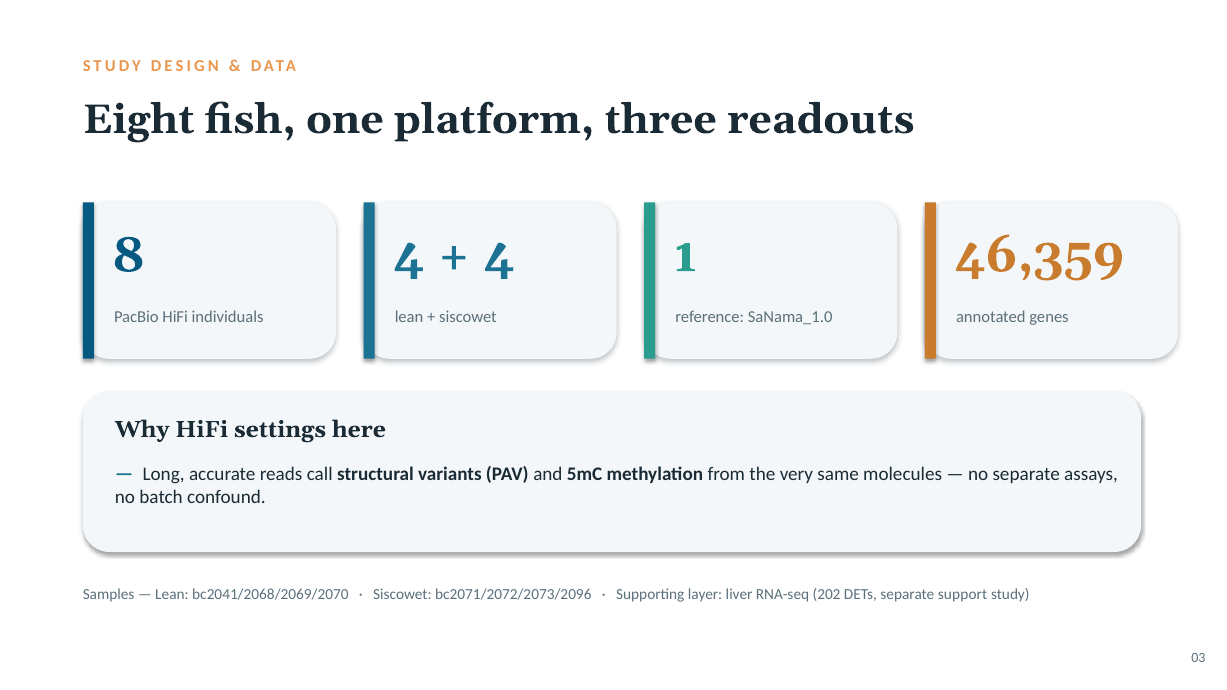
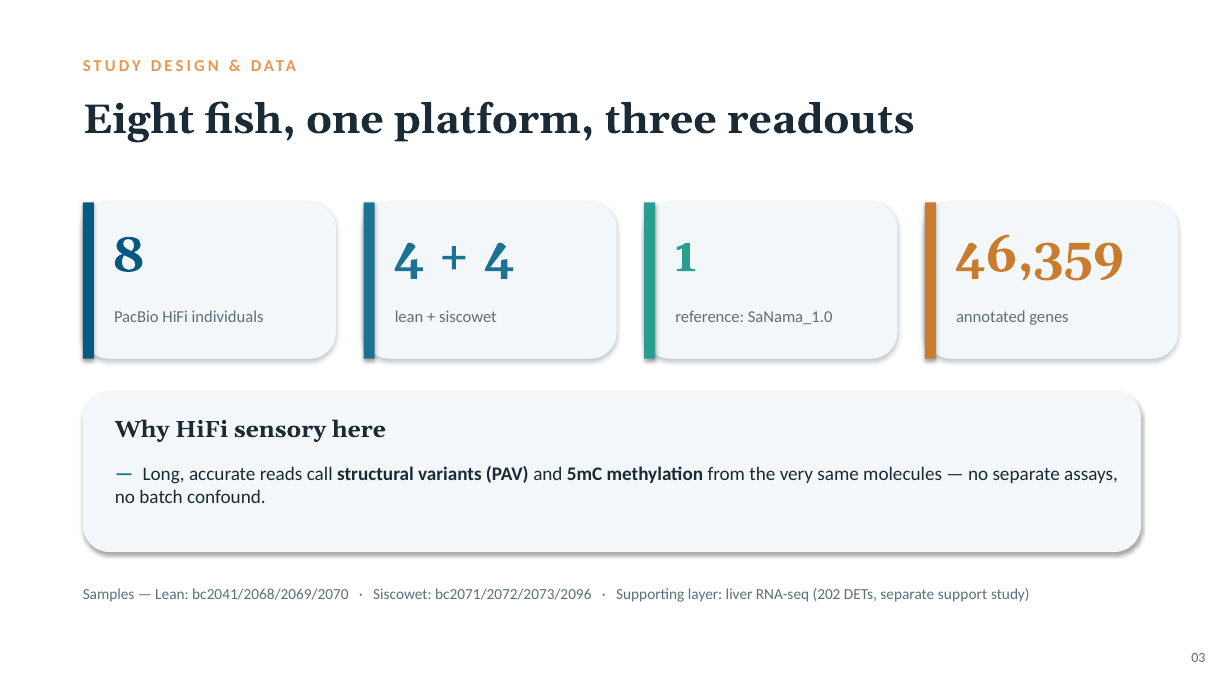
settings: settings -> sensory (280, 429)
